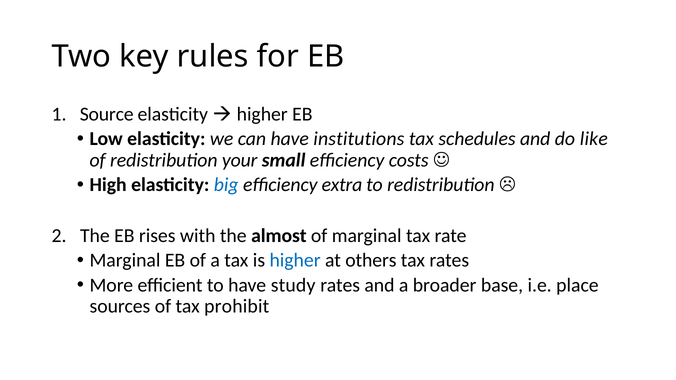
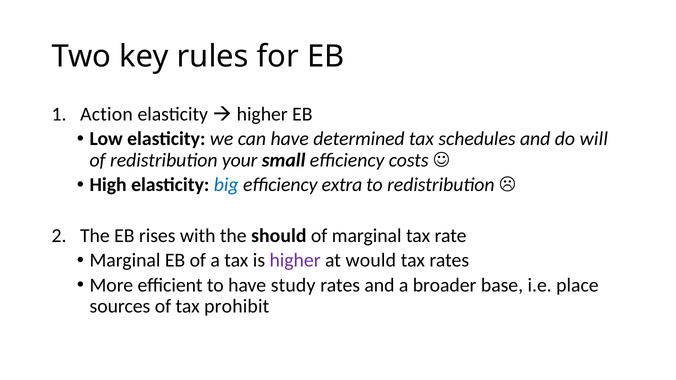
Source: Source -> Action (106, 114)
institutions: institutions -> determined (359, 139)
like: like -> will (594, 139)
almost: almost -> should (279, 236)
higher colour: blue -> purple (295, 261)
others: others -> would (371, 261)
